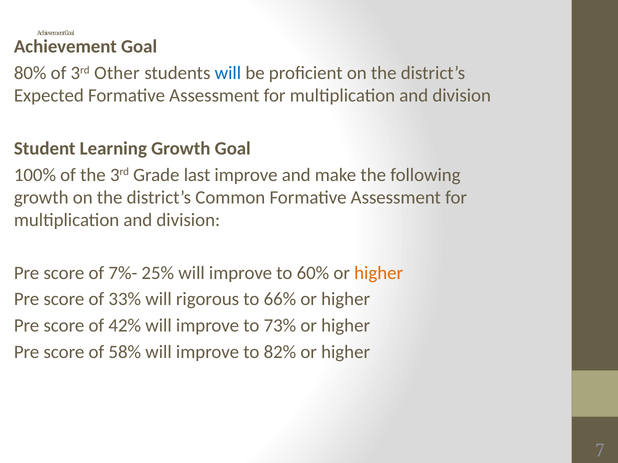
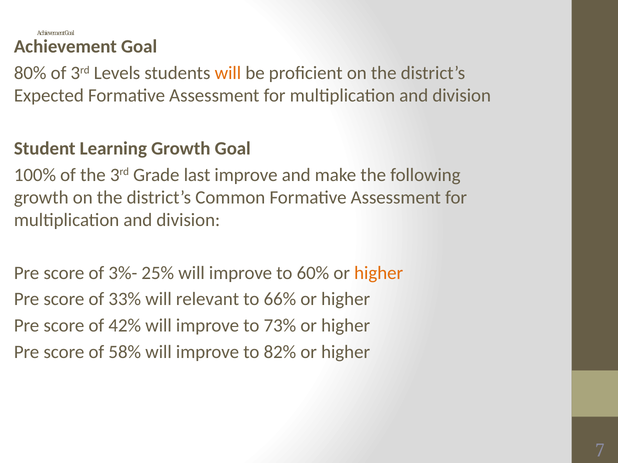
Other: Other -> Levels (117, 73)
will colour: blue -> orange (228, 73)
7%-: 7%- -> 3%- (123, 273)
rigorous: rigorous -> relevant (208, 300)
